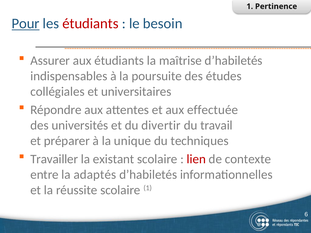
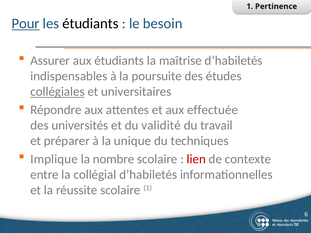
étudiants colour: red -> black (90, 24)
collégiales underline: none -> present (57, 92)
divertir: divertir -> validité (161, 126)
Travailler: Travailler -> Implique (54, 159)
existant: existant -> nombre (114, 159)
adaptés: adaptés -> collégial (95, 175)
